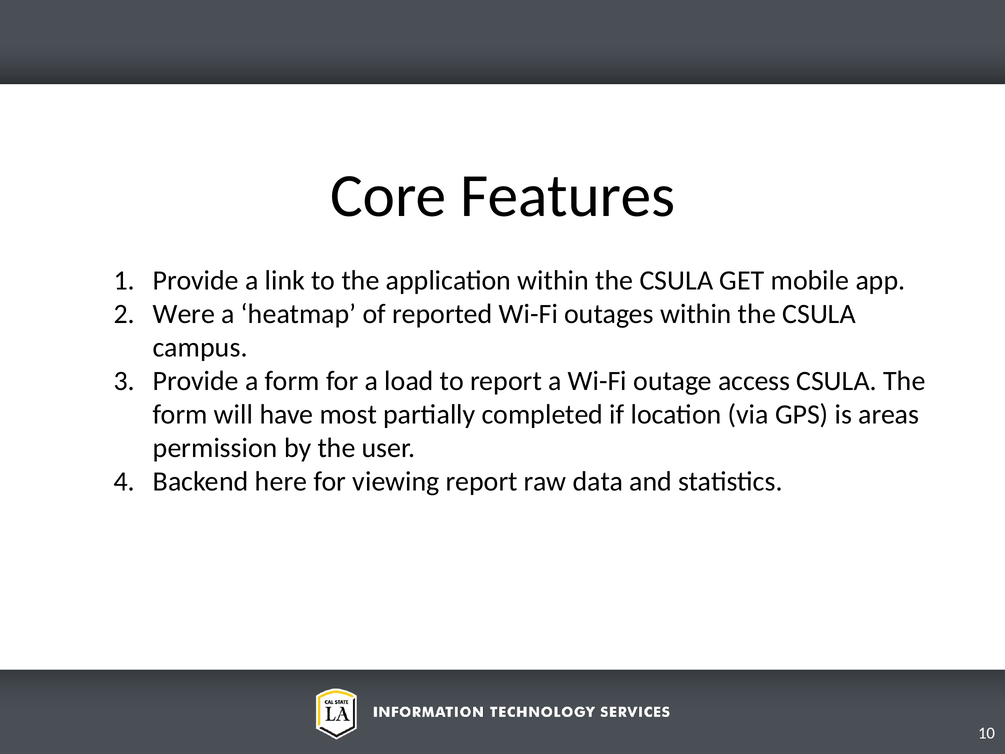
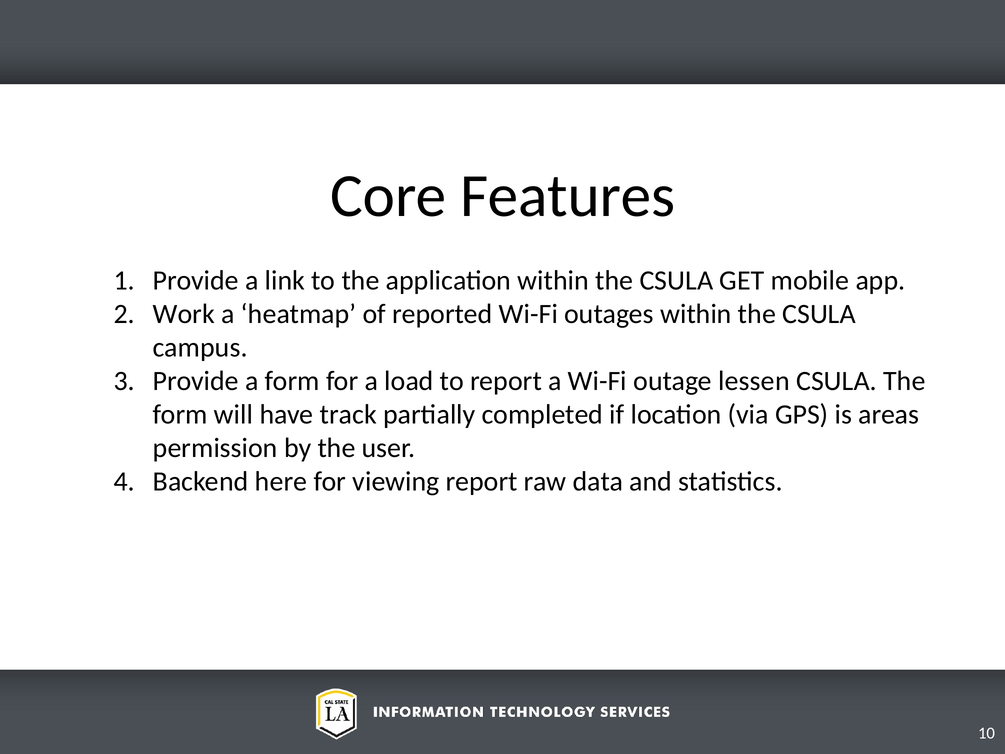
Were: Were -> Work (184, 314)
access: access -> lessen (754, 381)
most: most -> track (348, 415)
